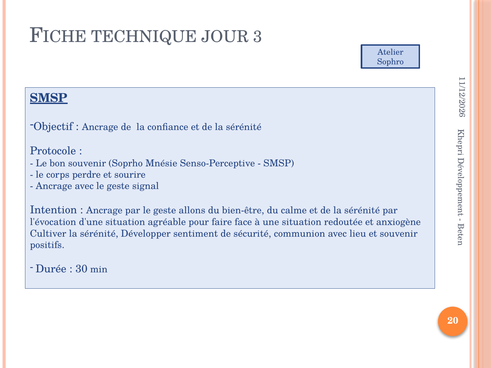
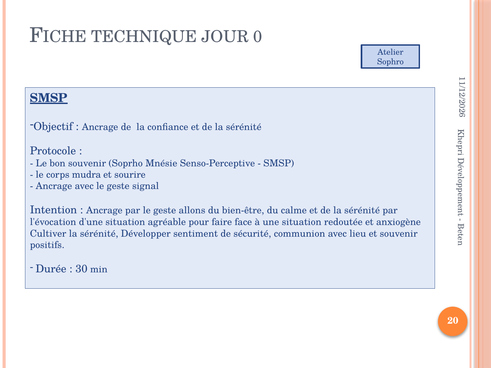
JOUR 3: 3 -> 0 (258, 37)
perdre: perdre -> mudra (86, 175)
